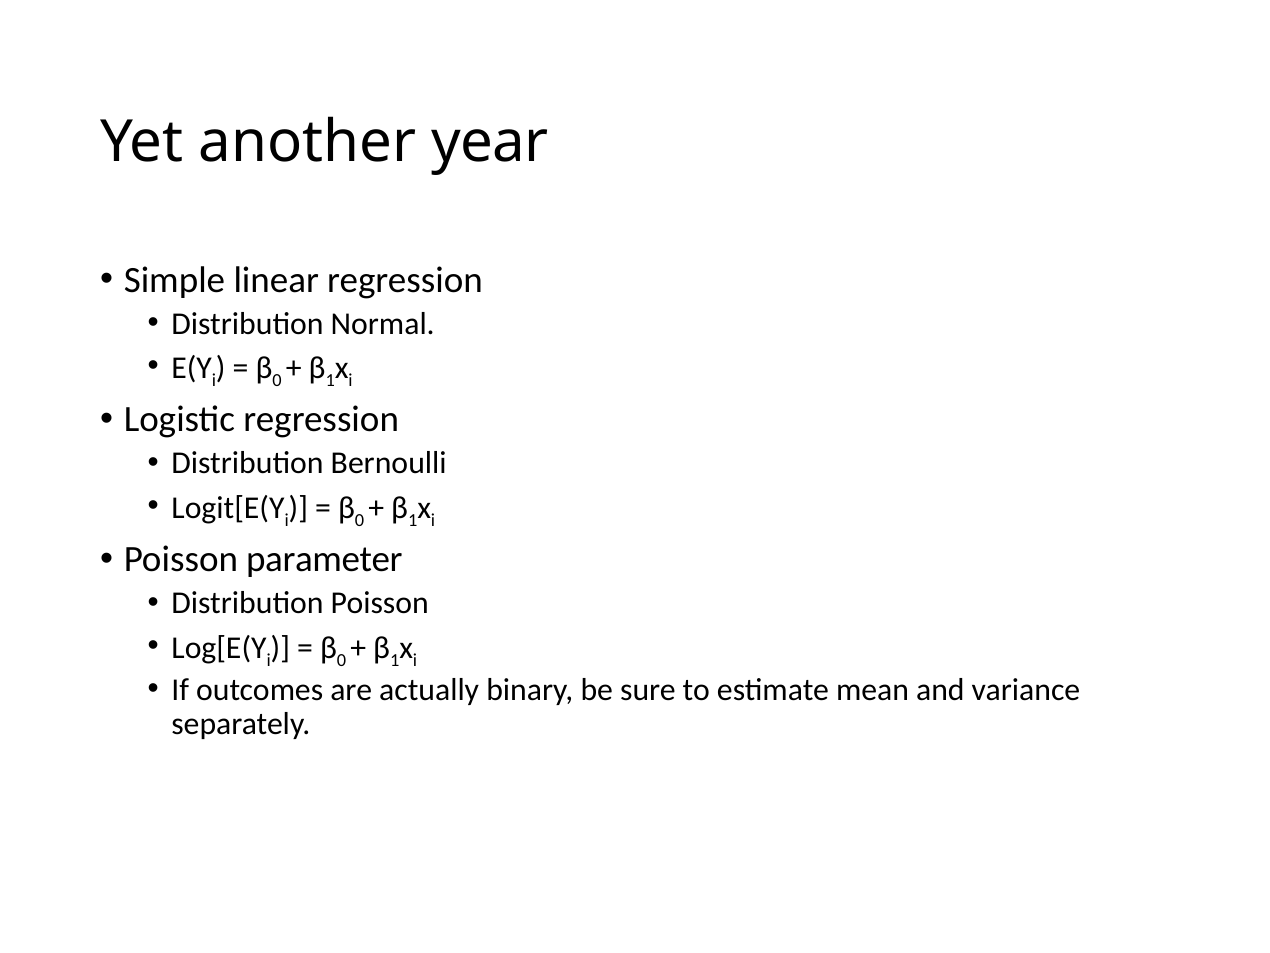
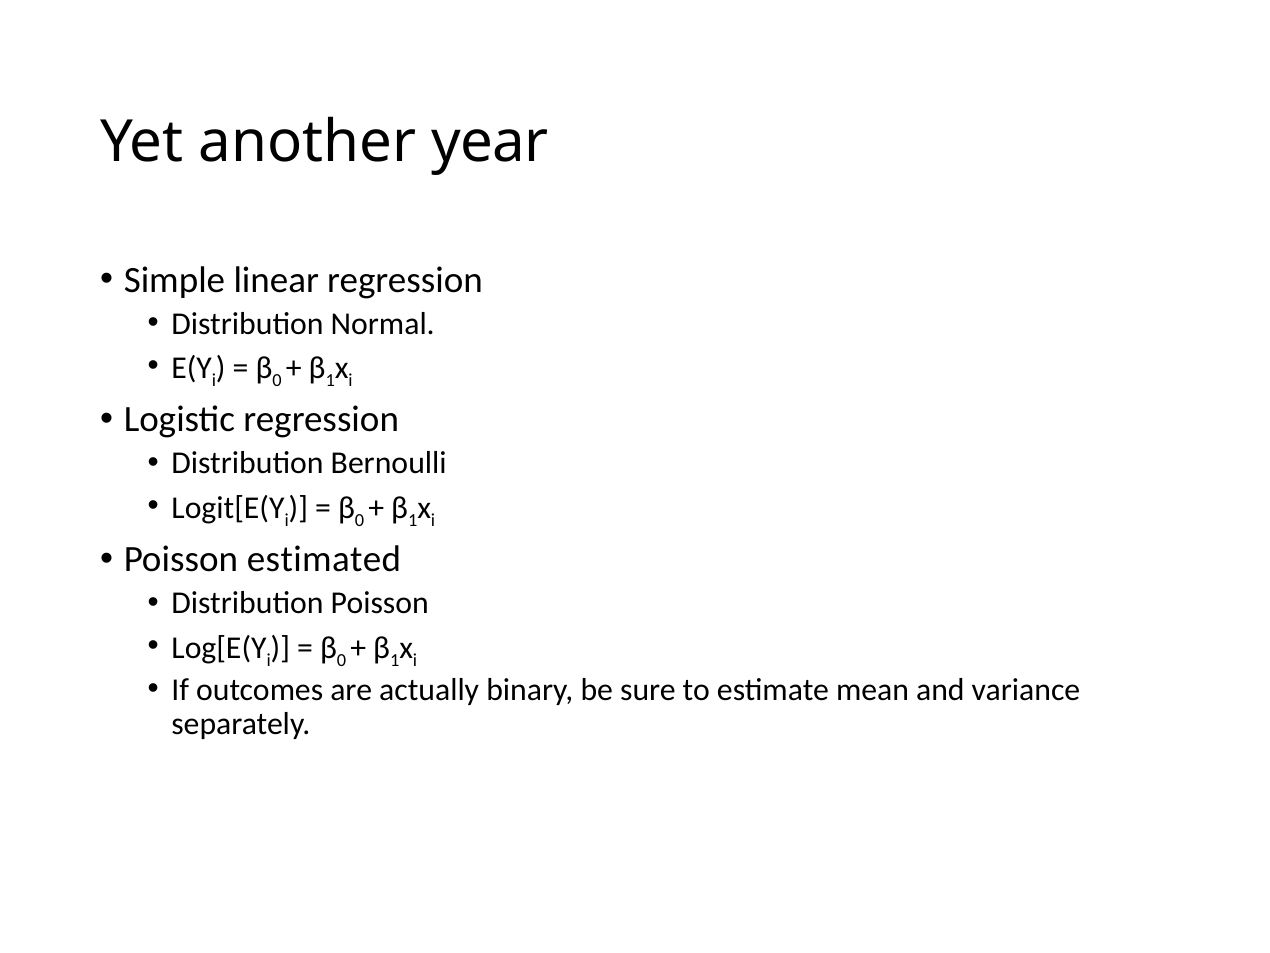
parameter: parameter -> estimated (324, 559)
